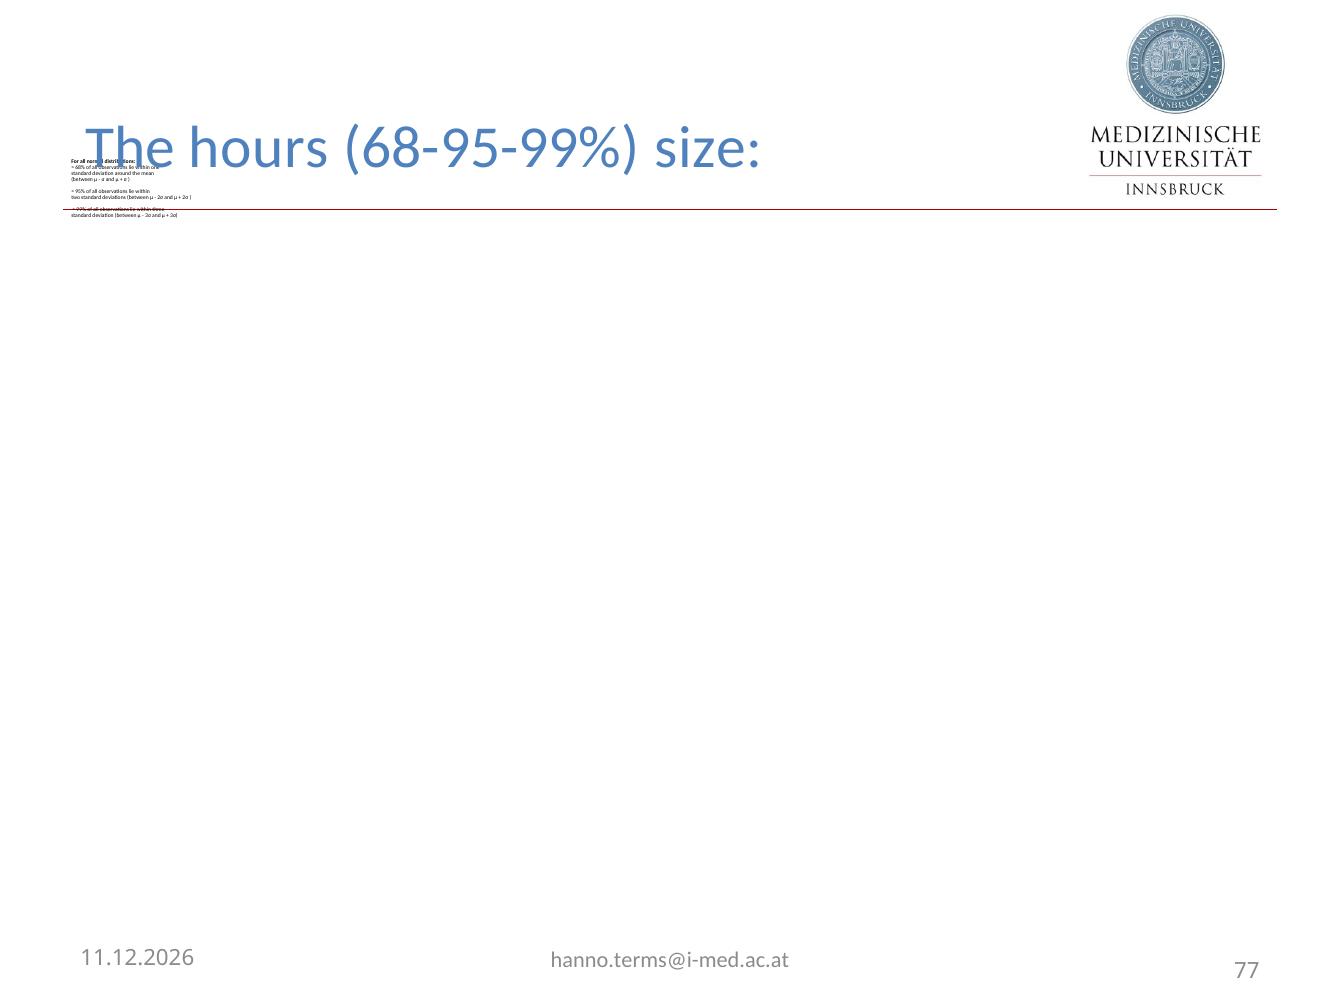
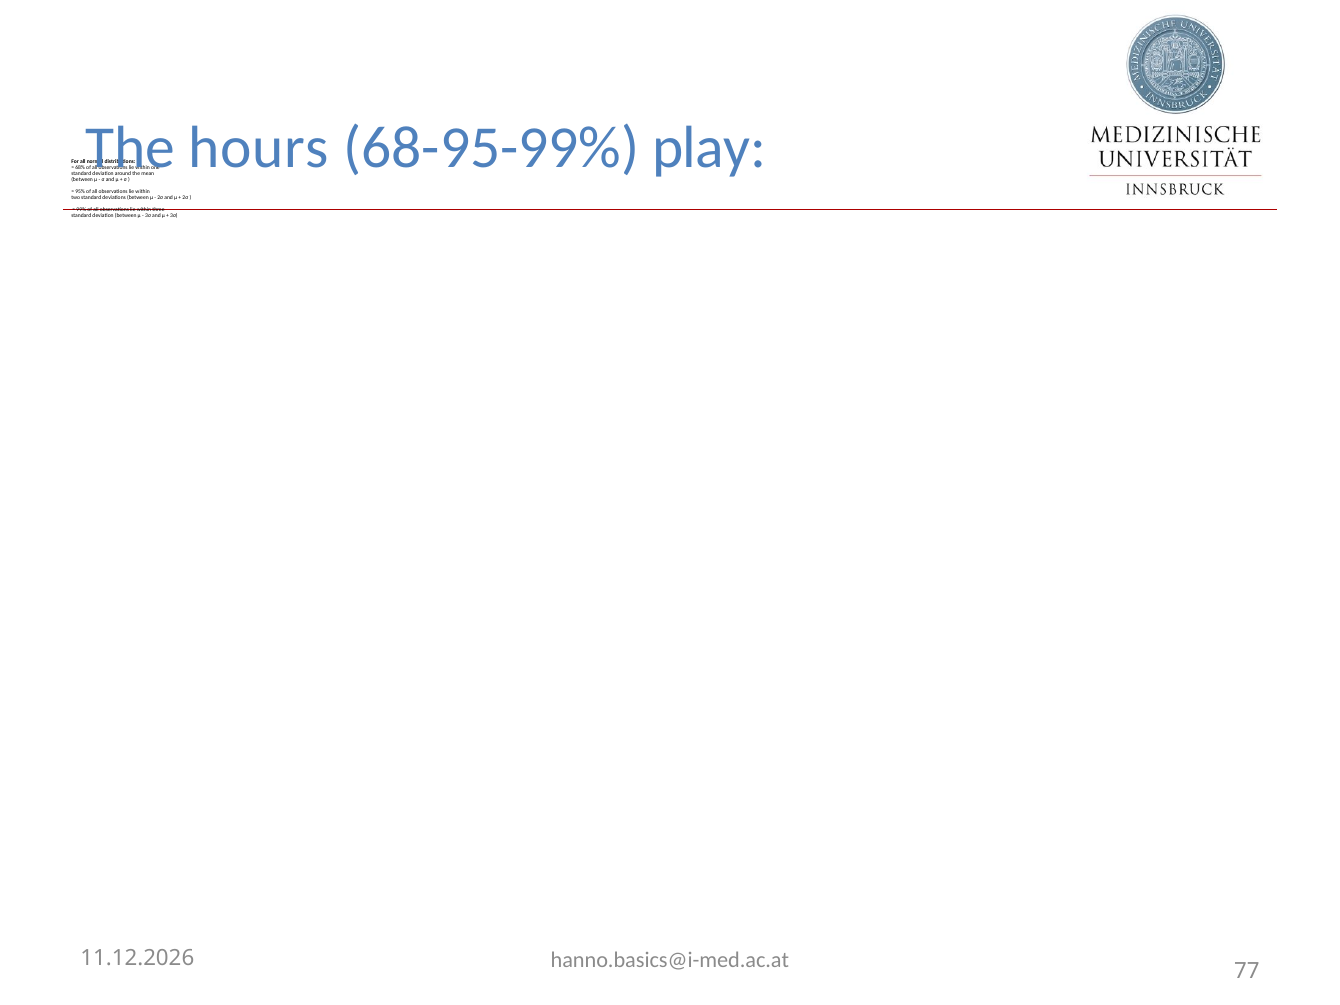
size: size -> play (709, 148)
hanno.terms@i-med.ac.at: hanno.terms@i-med.ac.at -> hanno.basics@i-med.ac.at (670, 960)
